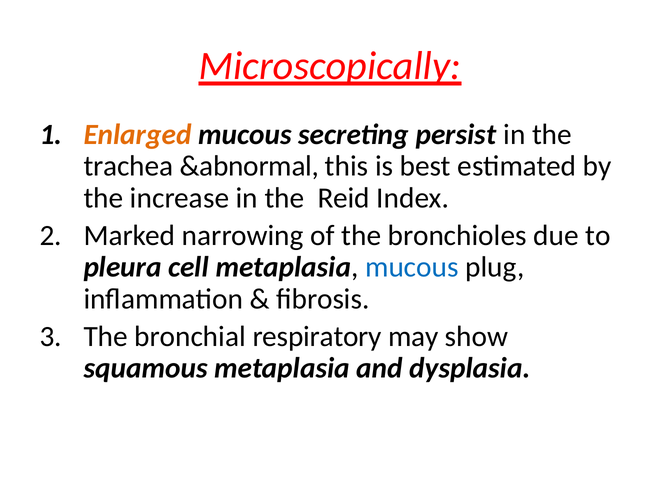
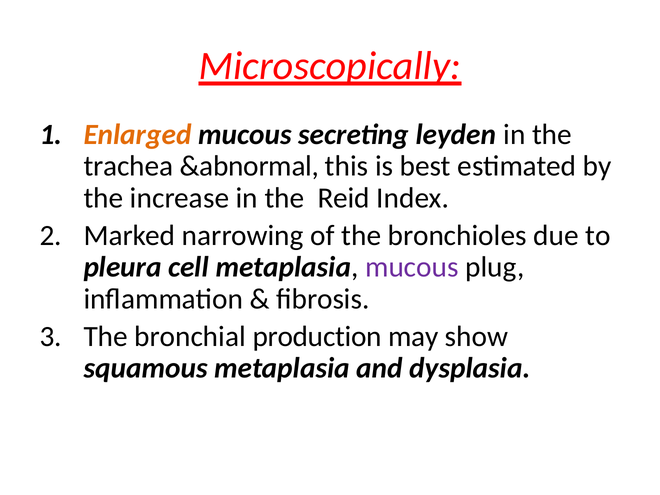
persist: persist -> leyden (456, 134)
mucous colour: blue -> purple (412, 267)
respiratory: respiratory -> production (317, 336)
